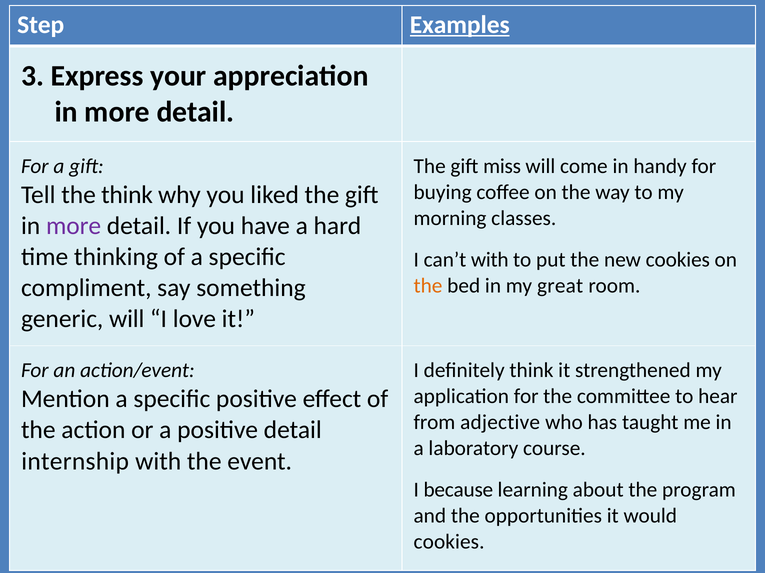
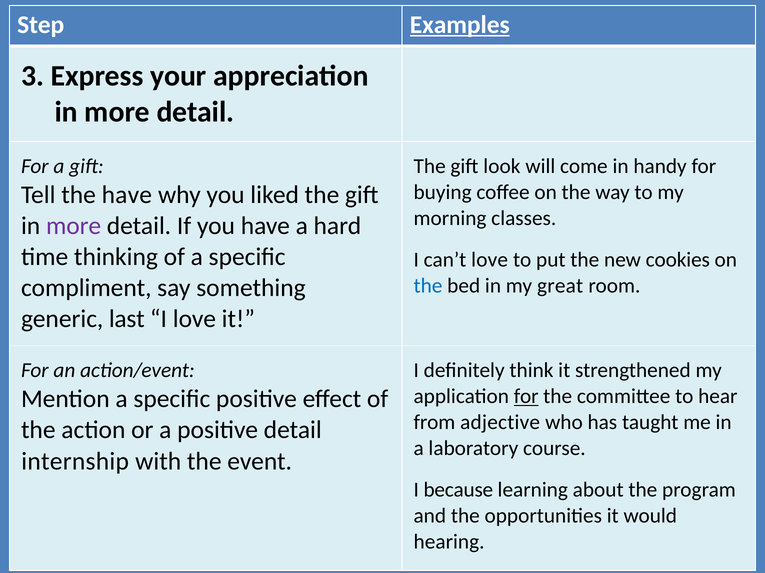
miss: miss -> look (502, 166)
the think: think -> have (127, 195)
can’t with: with -> love (490, 260)
the colour: orange -> blue (428, 286)
generic will: will -> last (127, 319)
for underline: none -> present (526, 397)
cookies: cookies -> hearing (449, 543)
